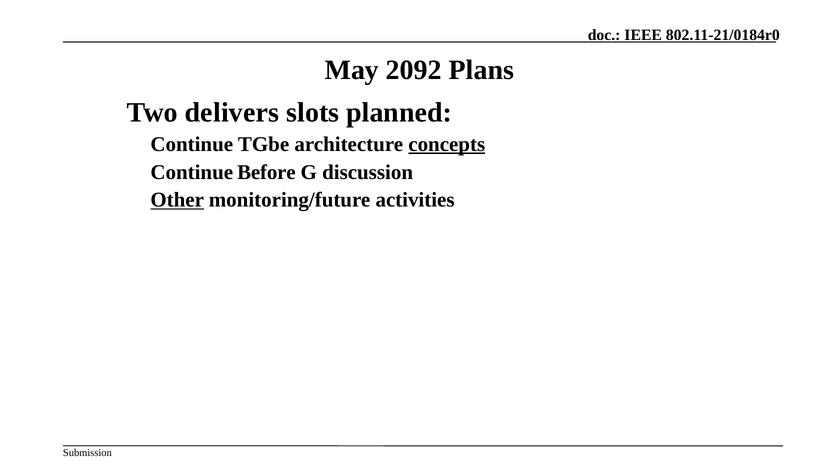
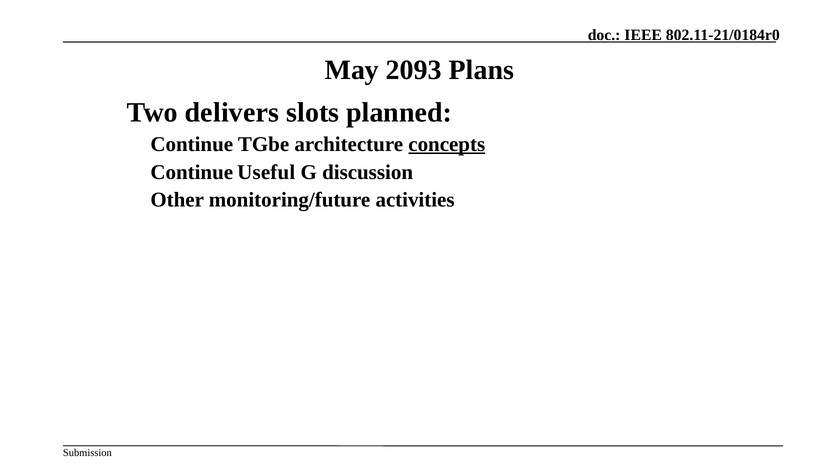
2092: 2092 -> 2093 (414, 70)
Before: Before -> Useful (266, 172)
Other underline: present -> none (177, 200)
